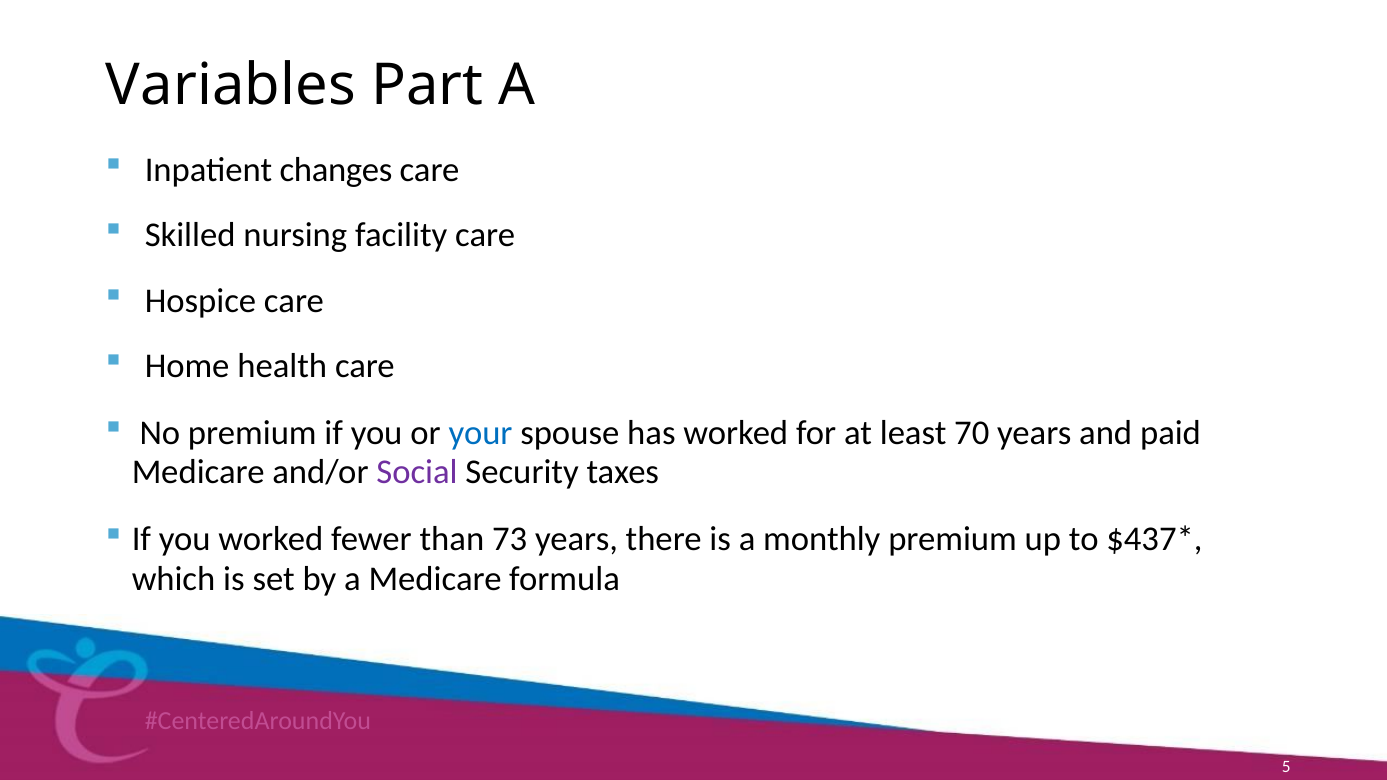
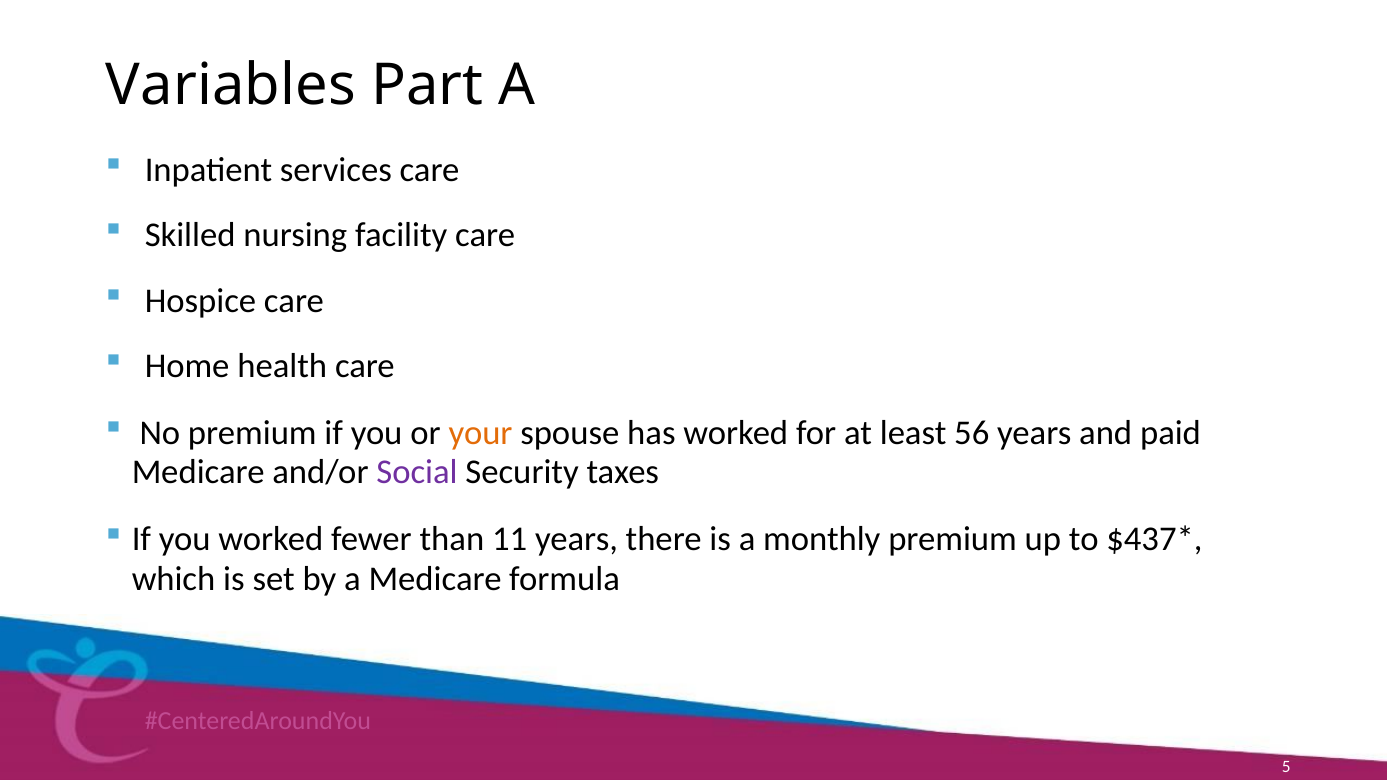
changes: changes -> services (336, 170)
your colour: blue -> orange (480, 433)
70: 70 -> 56 (972, 433)
73: 73 -> 11 (510, 540)
